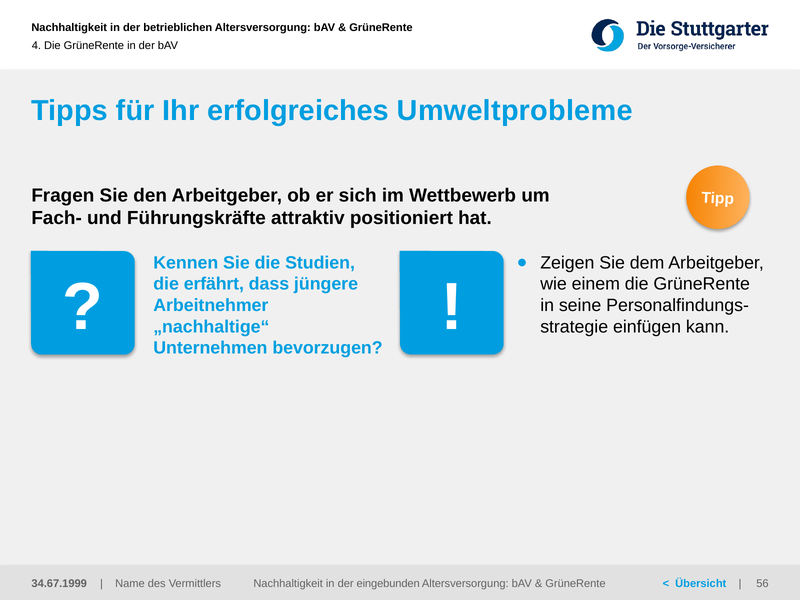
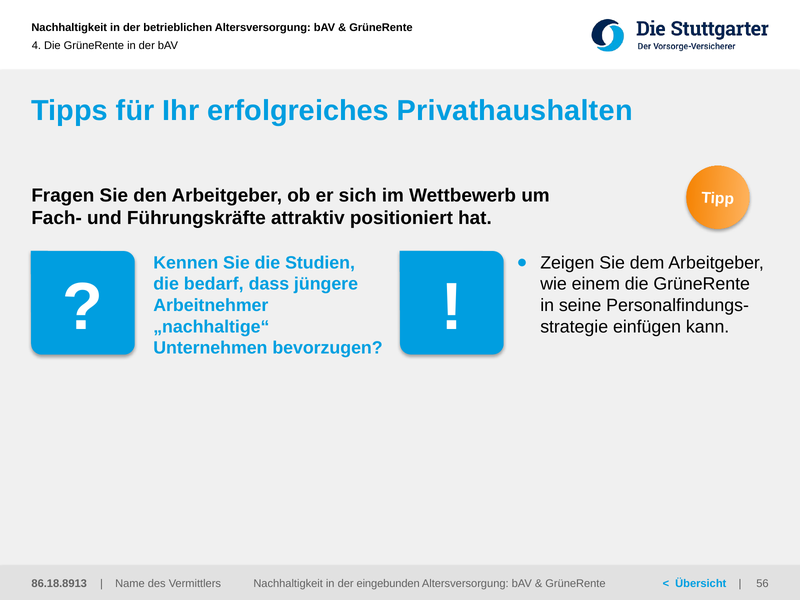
Umweltprobleme: Umweltprobleme -> Privathaushalten (515, 111)
erfährt: erfährt -> bedarf (214, 284)
34.67.1999: 34.67.1999 -> 86.18.8913 (59, 583)
